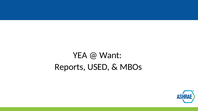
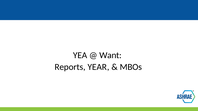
USED: USED -> YEAR (98, 67)
